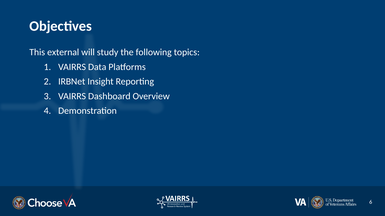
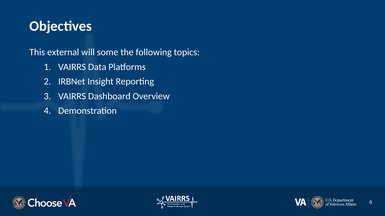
study: study -> some (108, 52)
